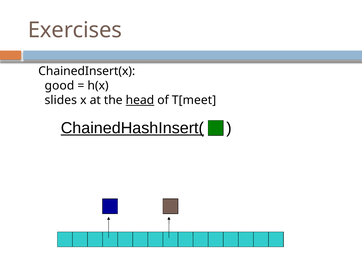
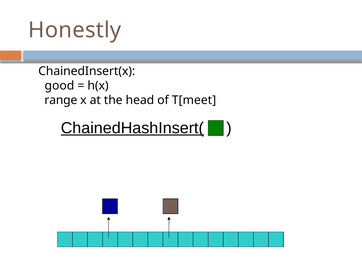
Exercises: Exercises -> Honestly (75, 30)
slides: slides -> range (61, 100)
head underline: present -> none (140, 100)
